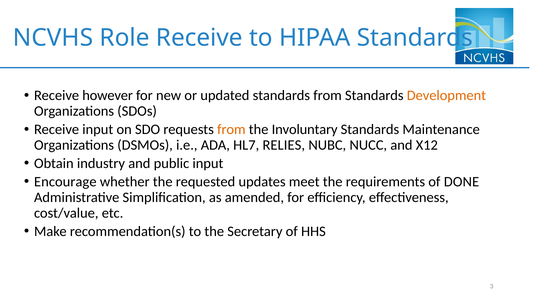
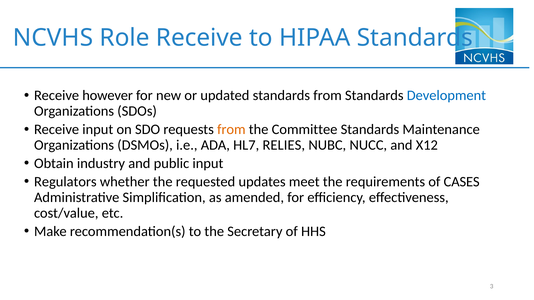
Development colour: orange -> blue (446, 96)
Involuntary: Involuntary -> Committee (305, 130)
Encourage: Encourage -> Regulators (65, 182)
DONE: DONE -> CASES (462, 182)
